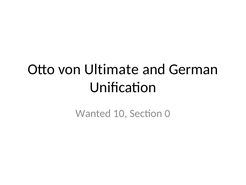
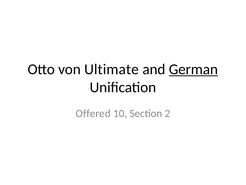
German underline: none -> present (193, 69)
Wanted: Wanted -> Offered (93, 113)
0: 0 -> 2 (168, 113)
